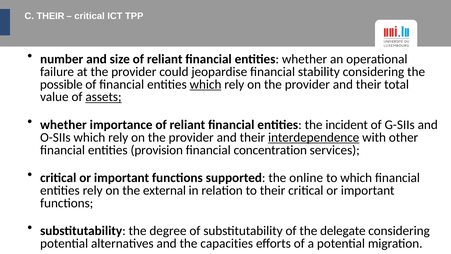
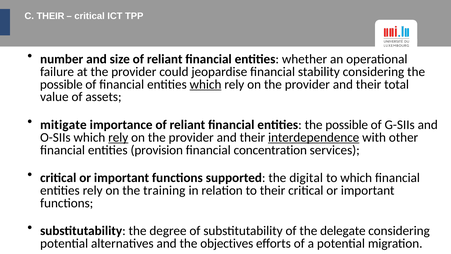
assets underline: present -> none (103, 97)
whether: whether -> mitigate (63, 125)
entities the incident: incident -> possible (347, 125)
rely underline: none -> present (118, 137)
online: online -> digital (306, 177)
external: external -> training (164, 190)
capacities: capacities -> objectives (227, 243)
